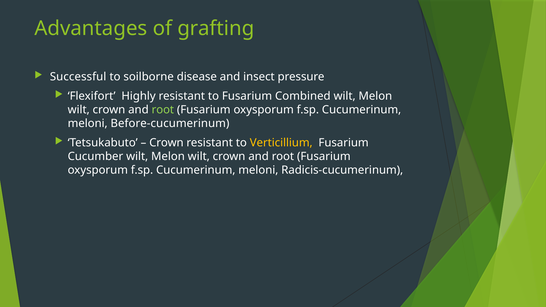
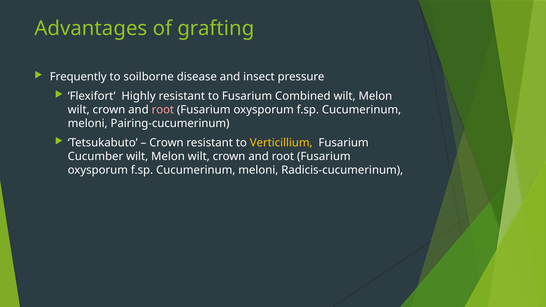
Successful: Successful -> Frequently (78, 77)
root colour: light green -> pink (163, 110)
Before-cucumerinum: Before-cucumerinum -> Pairing-cucumerinum (170, 124)
